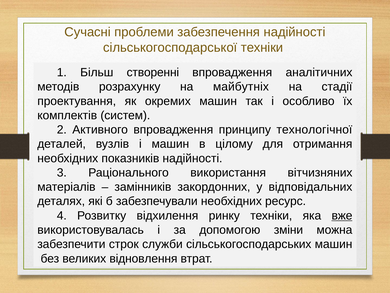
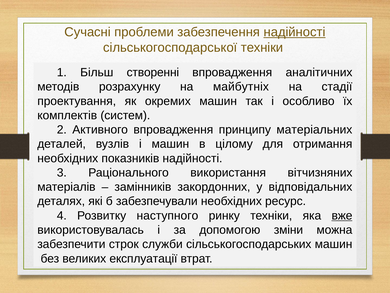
надійності underline: none -> present (295, 32)
технологічної: технологічної -> матеріальних (314, 129)
відхилення: відхилення -> наступного (167, 215)
відновлення: відновлення -> експлуатації (143, 258)
